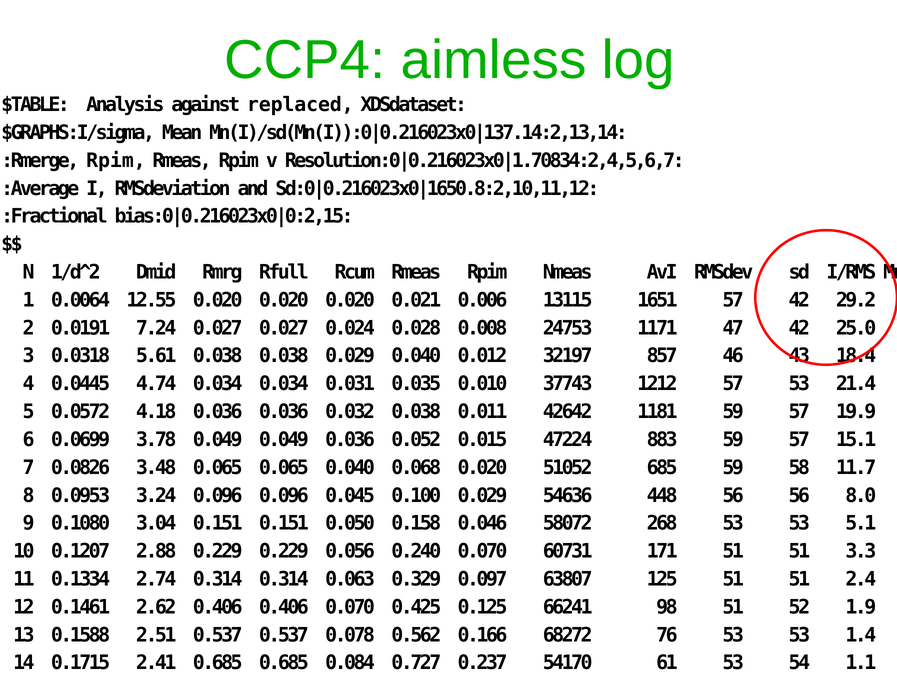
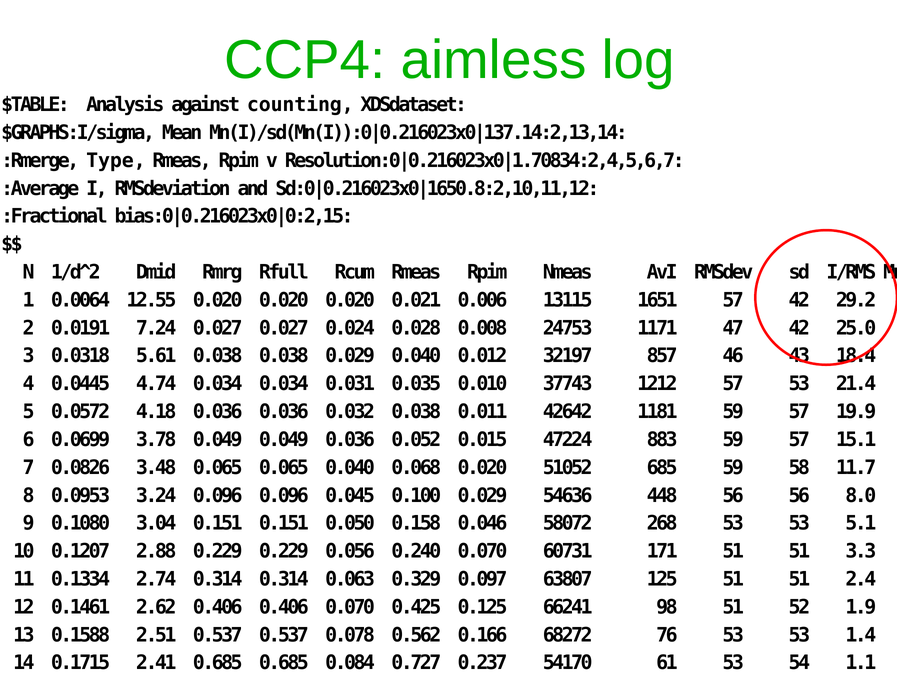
replaced: replaced -> counting (300, 105)
:Rmerge Rpim: Rpim -> Type (116, 160)
